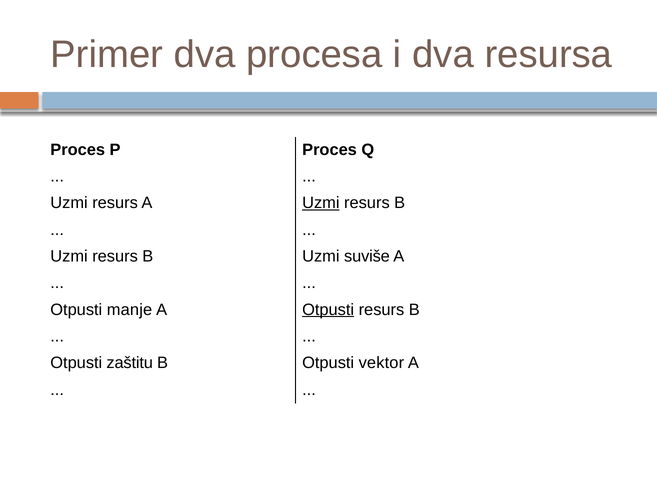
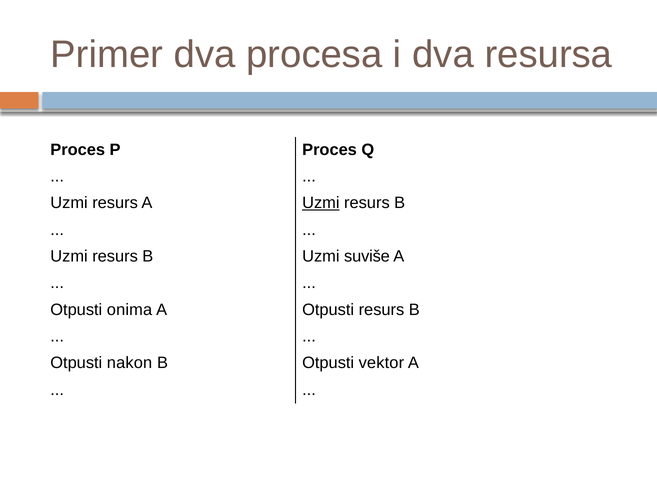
manje: manje -> onima (130, 309)
Otpusti underline: present -> none (328, 309)
zaštitu: zaštitu -> nakon (130, 363)
